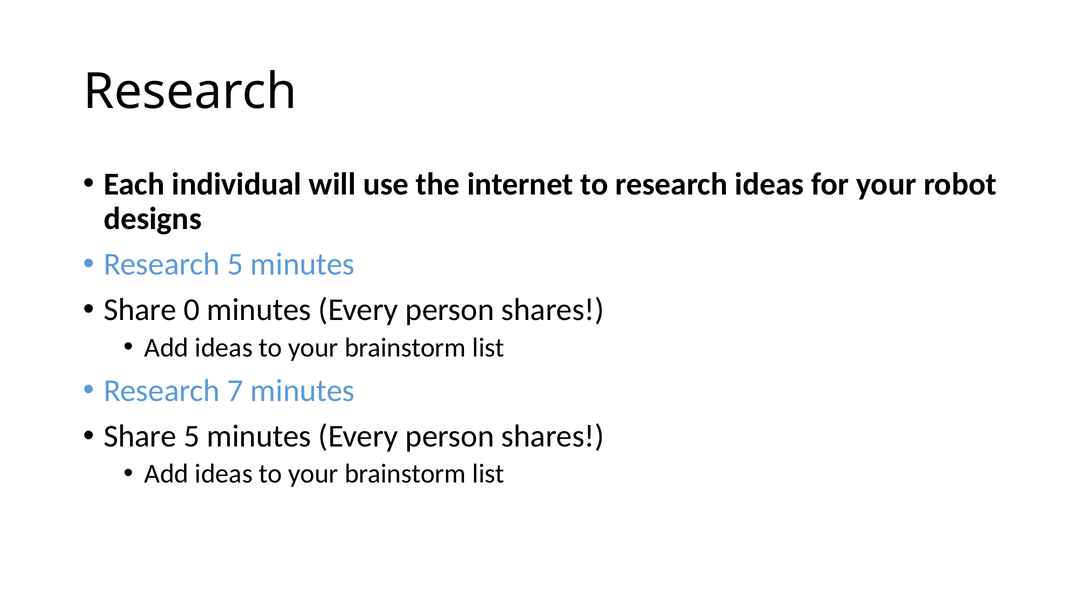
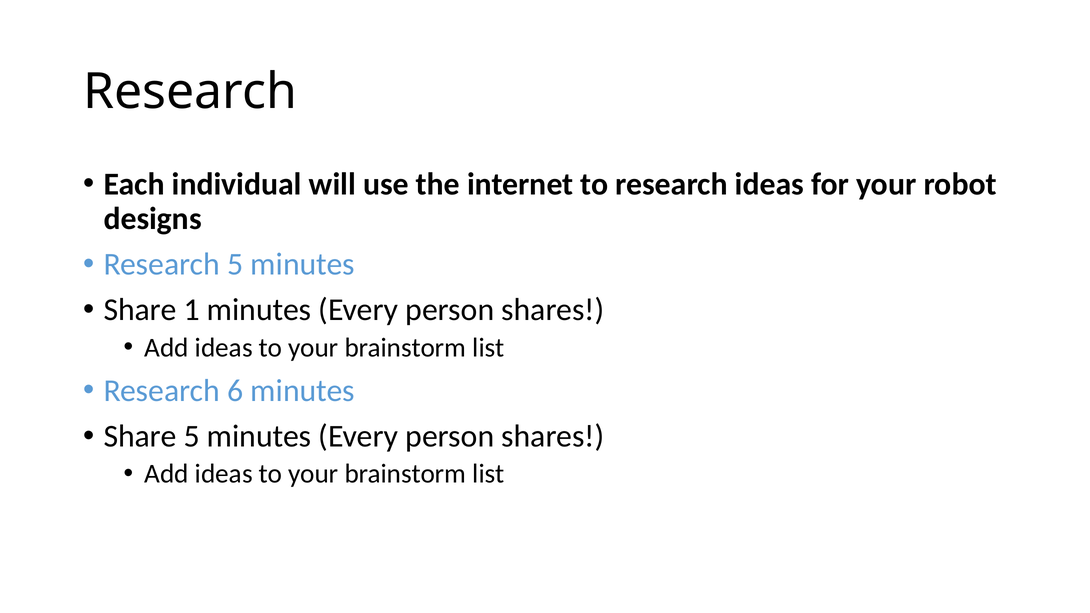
0: 0 -> 1 (192, 310)
7: 7 -> 6 (235, 391)
